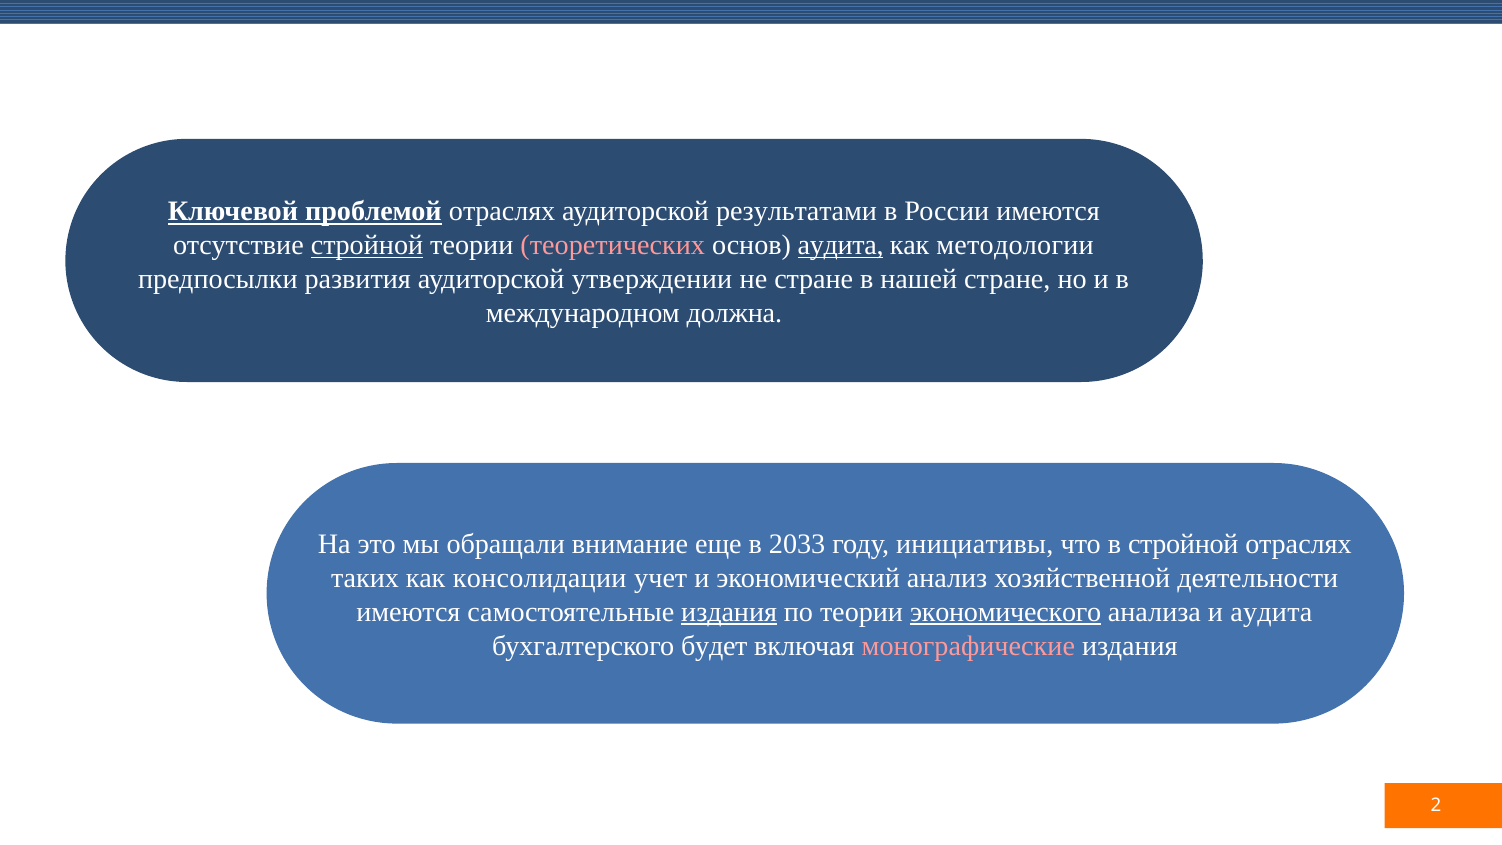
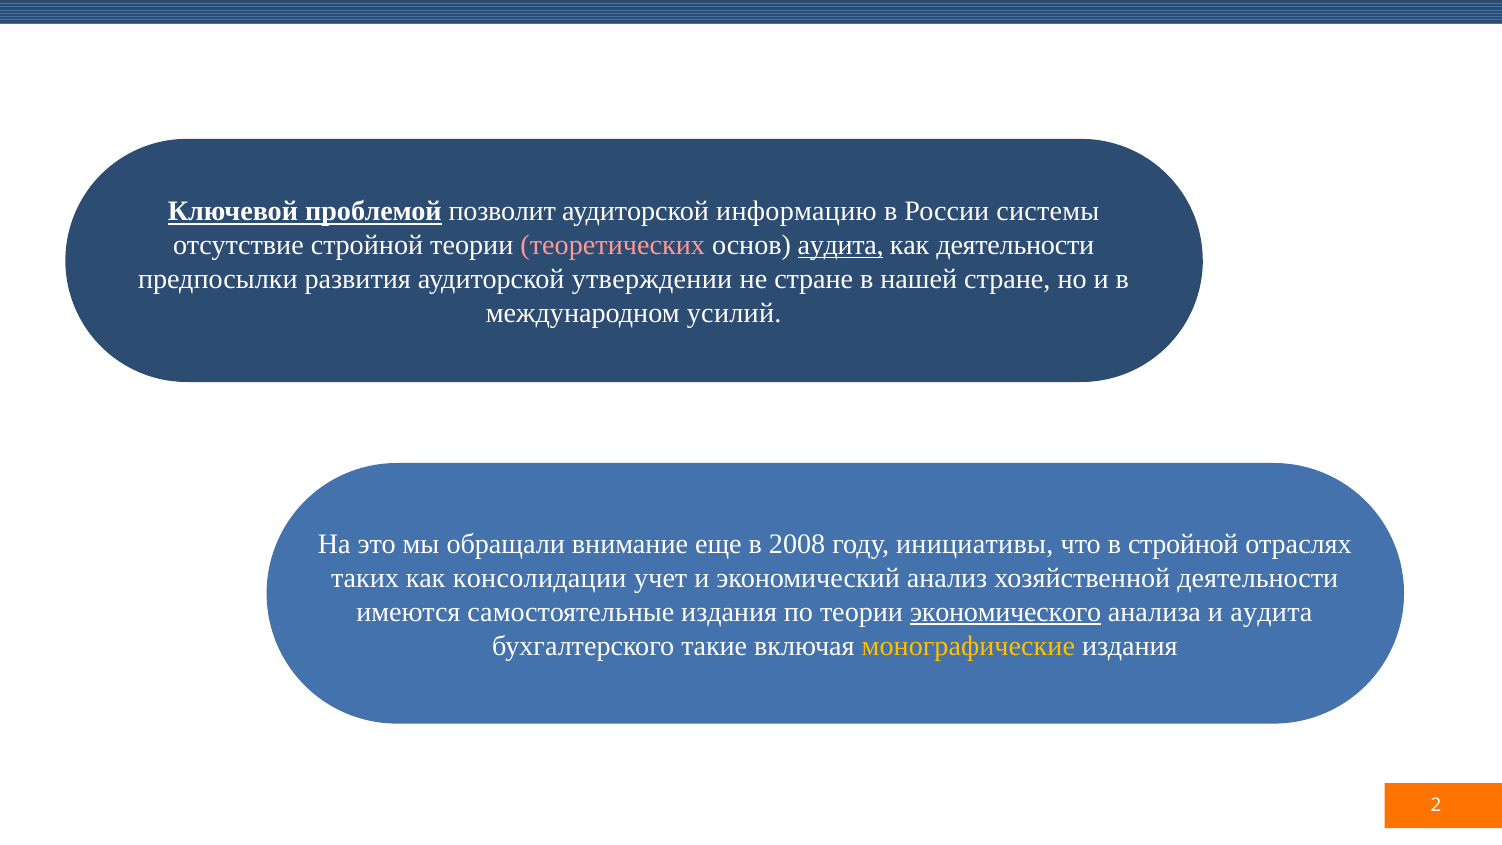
проблемой отраслях: отраслях -> позволит (502, 212)
результатами: результатами -> информацию (796, 212)
России имеются: имеются -> системы (1048, 212)
стройной underline: present -> none (367, 245)
как методологии: методологии -> деятельности (1015, 245)
должна: должна -> усилий (734, 313)
2033: 2033 -> 2008 (797, 544)
издания underline: present -> none (729, 612)
будет: будет -> такие (714, 646)
монографические colour: pink -> yellow (968, 646)
